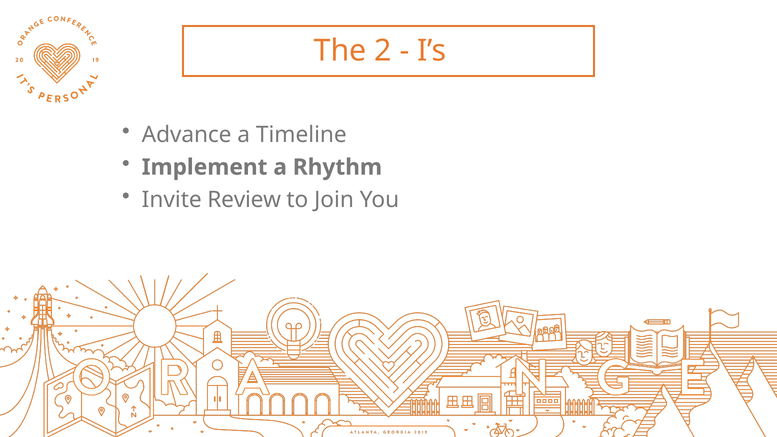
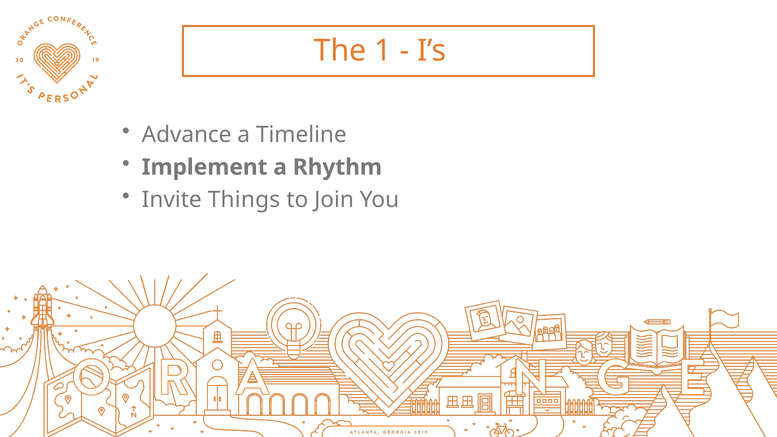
2: 2 -> 1 (383, 51)
Review: Review -> Things (244, 200)
